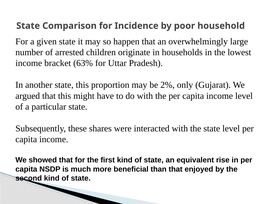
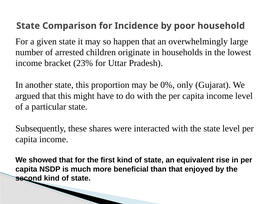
63%: 63% -> 23% (83, 63)
2%: 2% -> 0% (168, 85)
